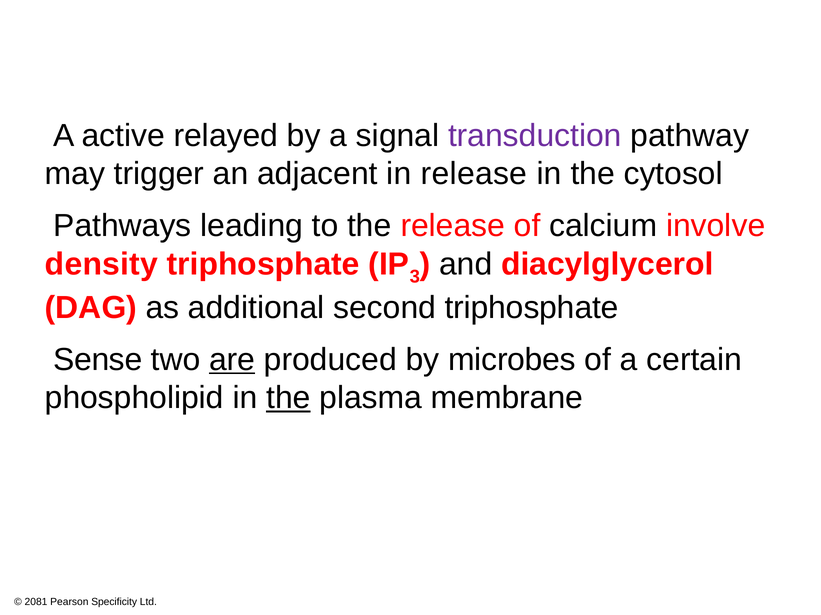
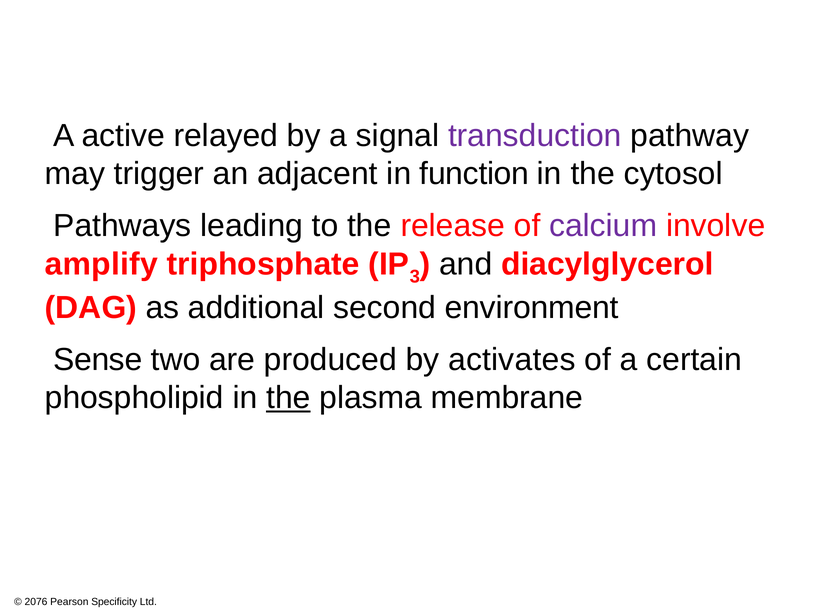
in release: release -> function (474, 174)
calcium colour: black -> purple (603, 226)
density: density -> amplify (101, 264)
second triphosphate: triphosphate -> environment (532, 308)
are underline: present -> none (232, 360)
microbes: microbes -> activates (512, 360)
2081: 2081 -> 2076 (36, 602)
